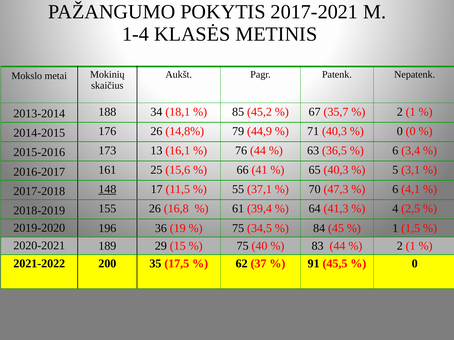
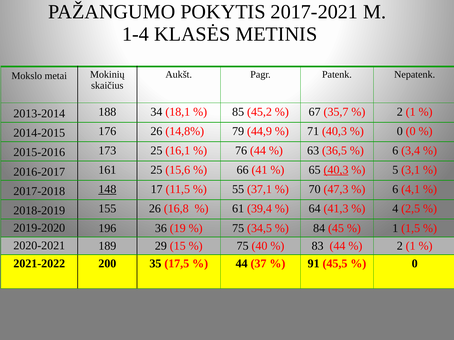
173 13: 13 -> 25 (156, 151)
40,3 underline: none -> present (336, 170)
62: 62 -> 44 (242, 264)
